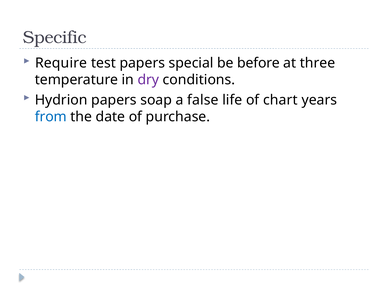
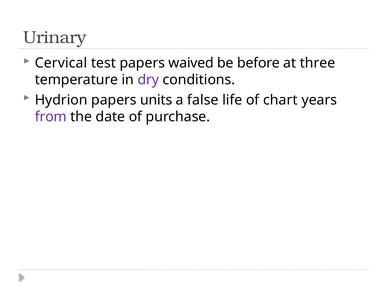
Specific: Specific -> Urinary (55, 37)
Require: Require -> Cervical (61, 63)
special: special -> waived (191, 63)
soap: soap -> units (156, 100)
from colour: blue -> purple (51, 117)
